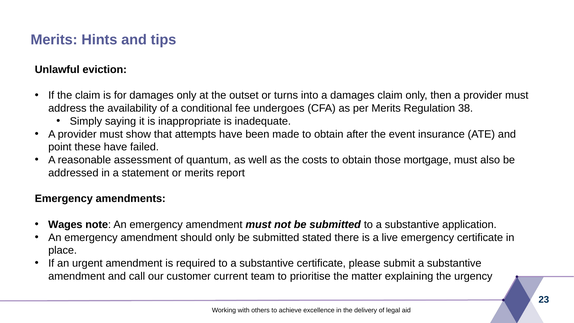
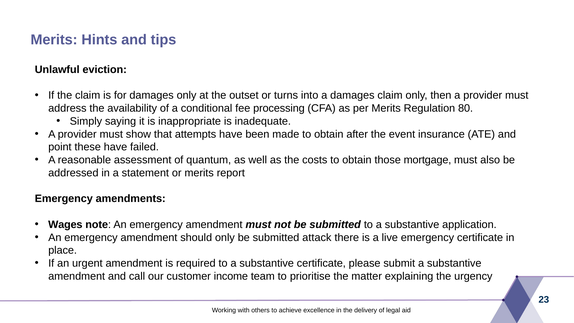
undergoes: undergoes -> processing (279, 108)
38: 38 -> 80 (466, 108)
stated: stated -> attack (317, 237)
current: current -> income (231, 276)
